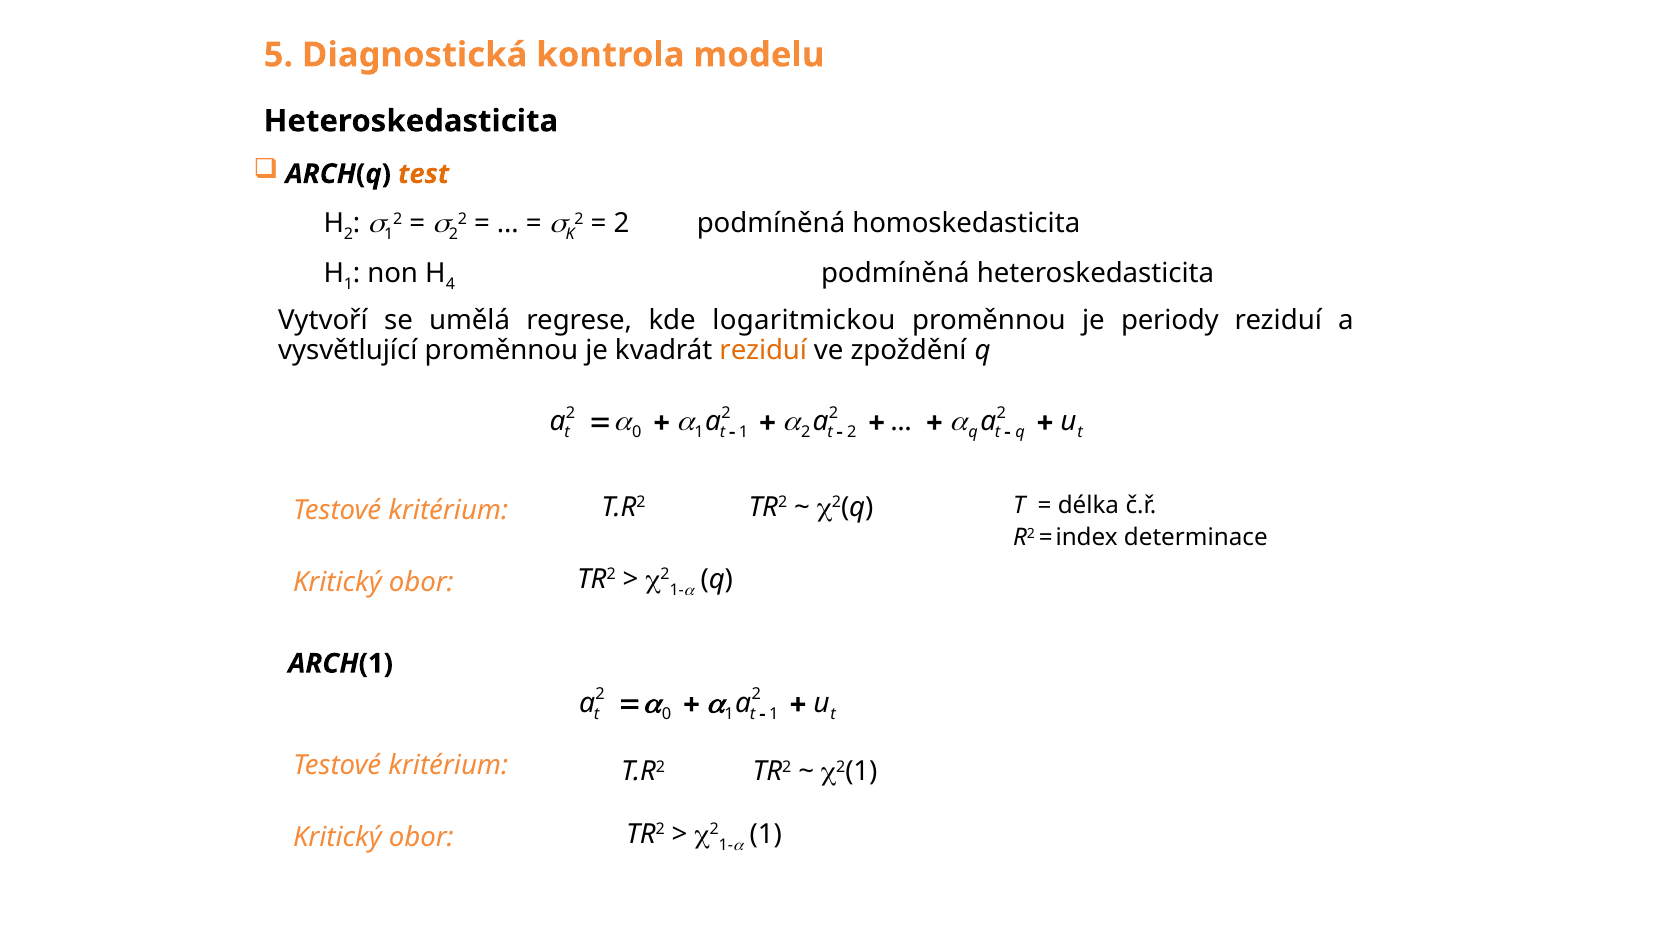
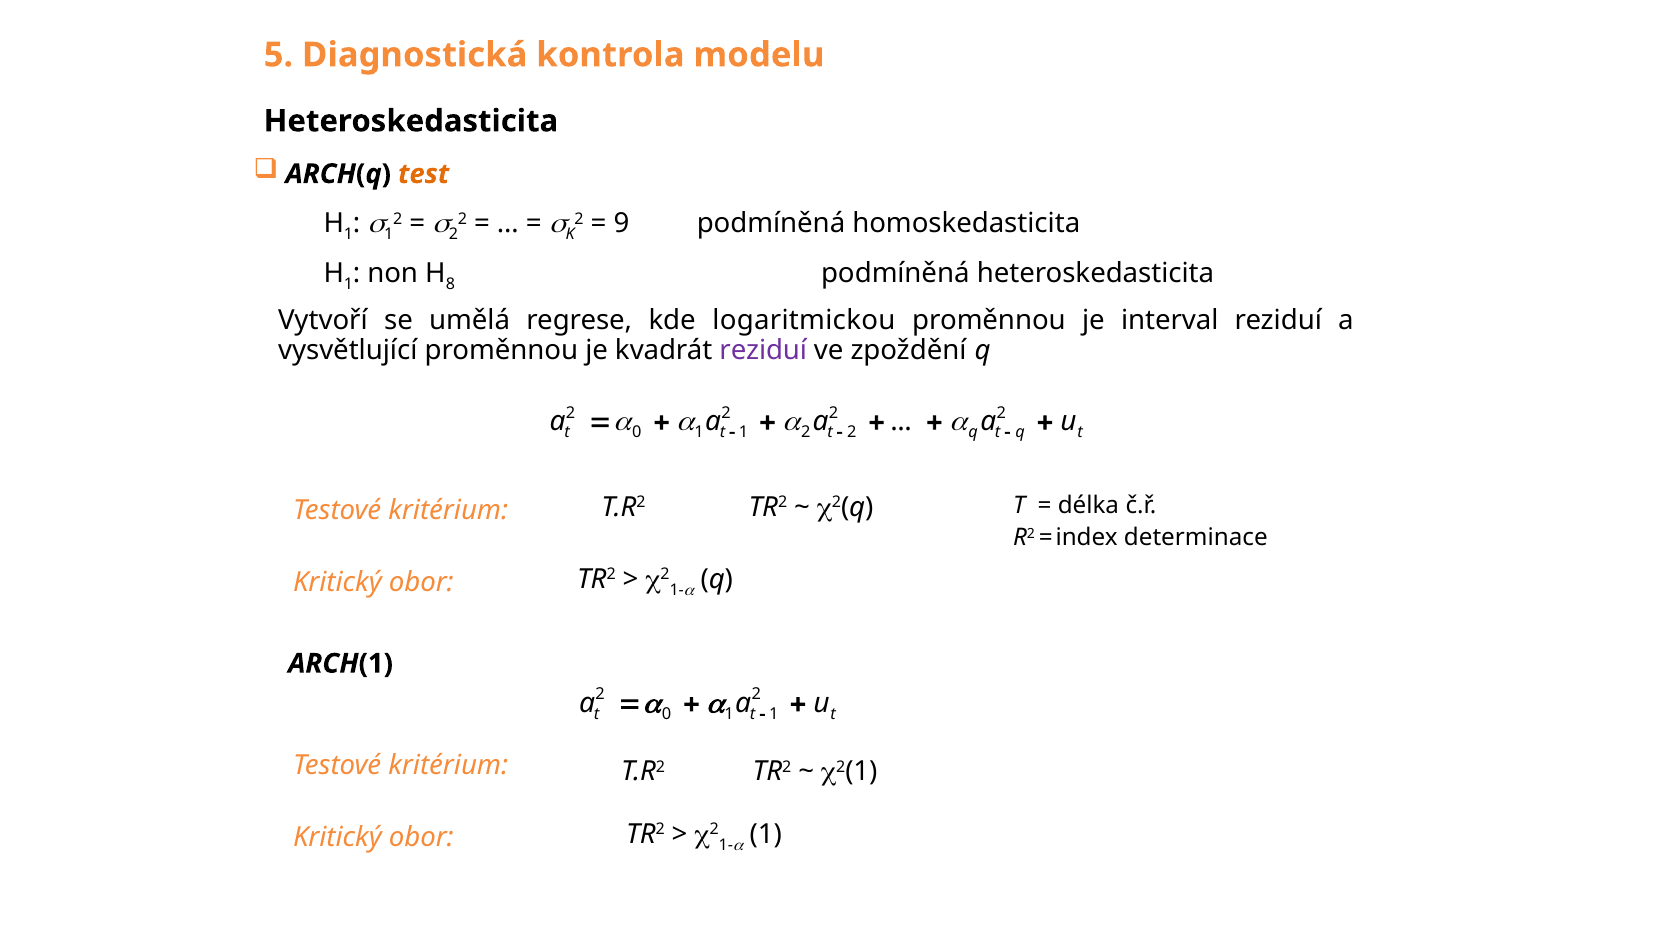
2: 2 -> 9 (621, 223)
2: 2 -> 1 (348, 234)
4: 4 -> 8 (450, 284)
periody: periody -> interval (1170, 321)
reziduí colour: orange -> purple (763, 351)
